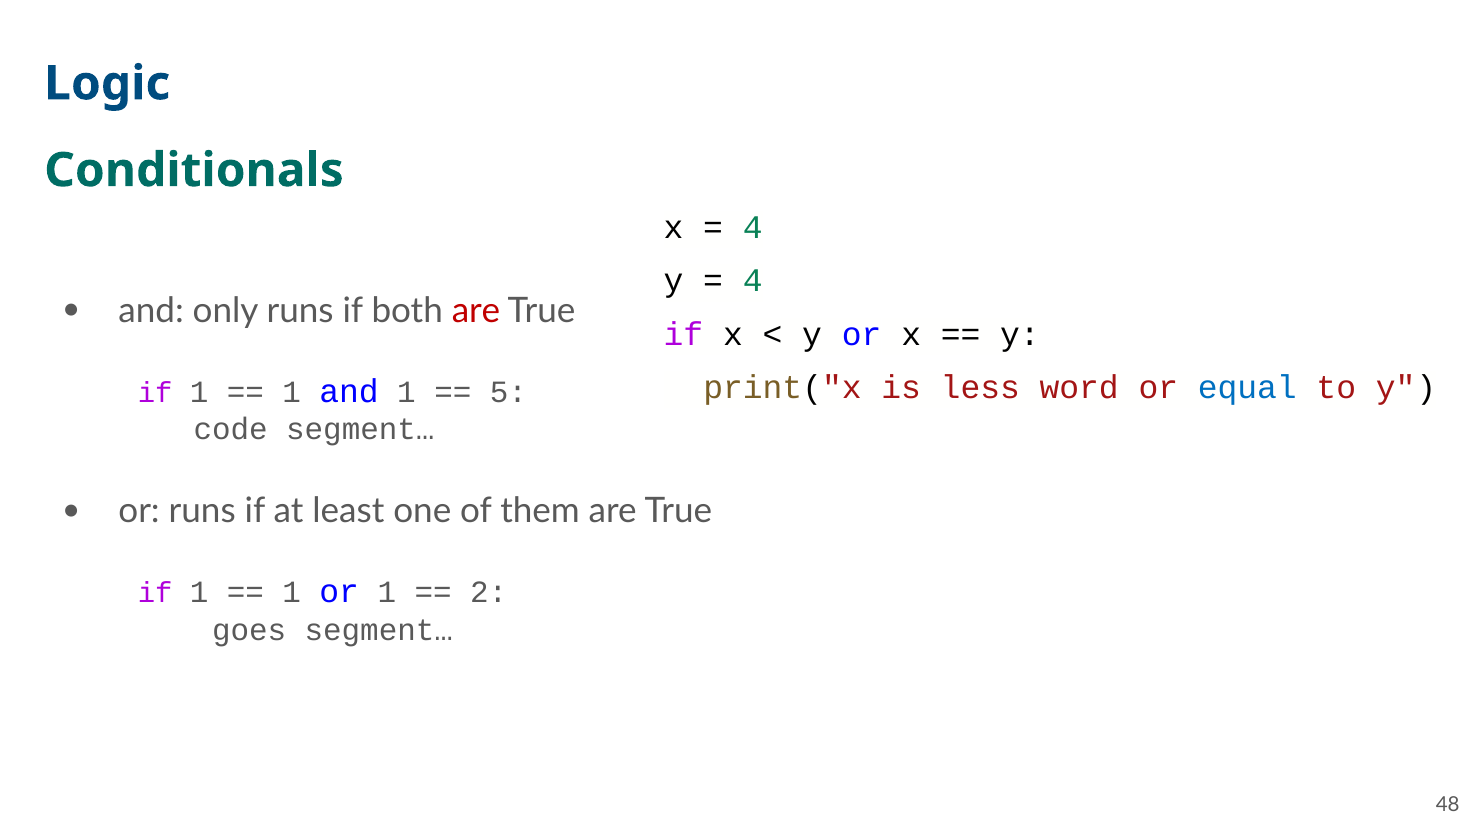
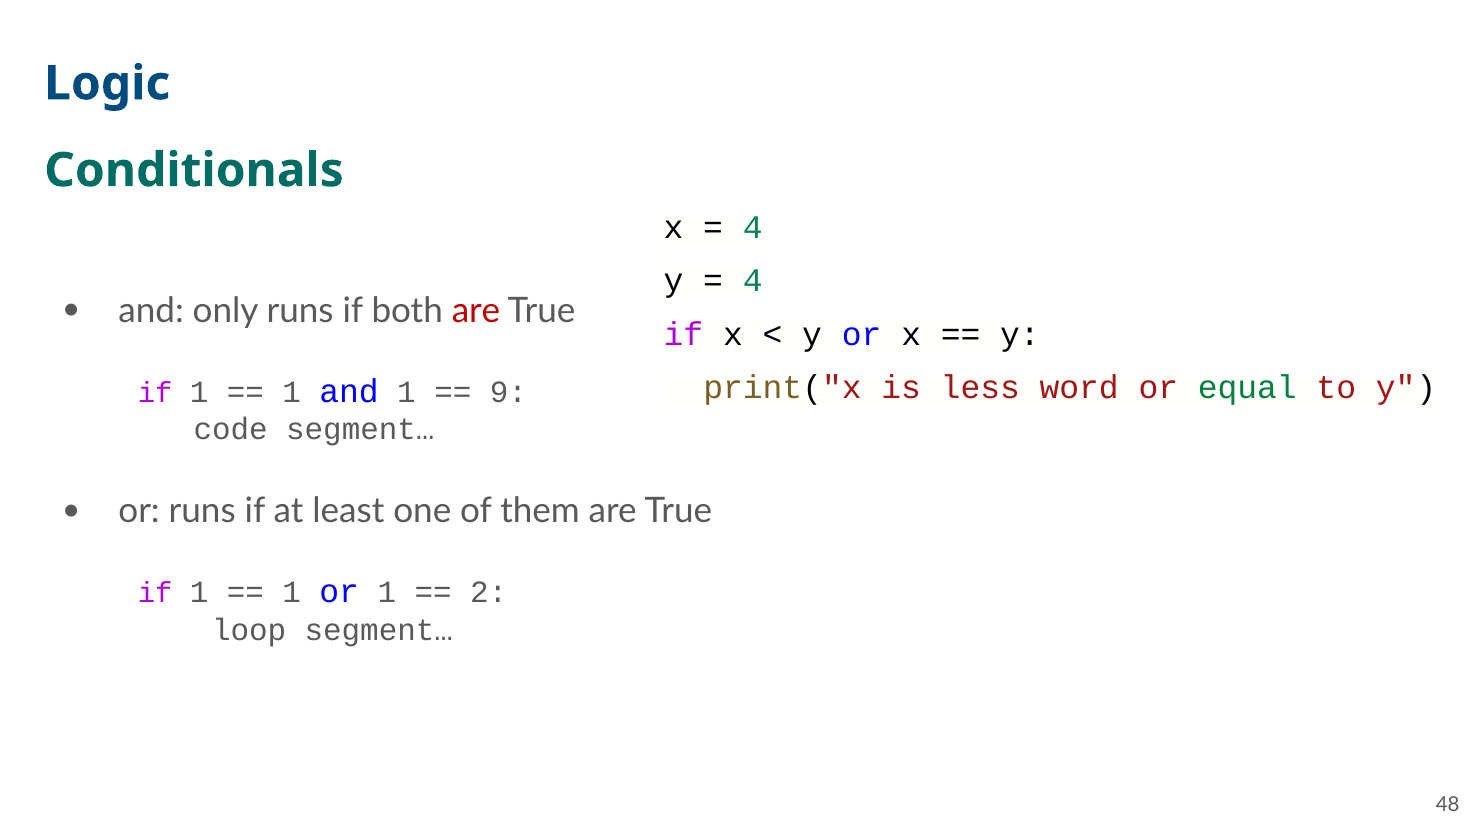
equal colour: blue -> green (1247, 387)
5: 5 -> 9 (508, 392)
goes: goes -> loop (249, 630)
